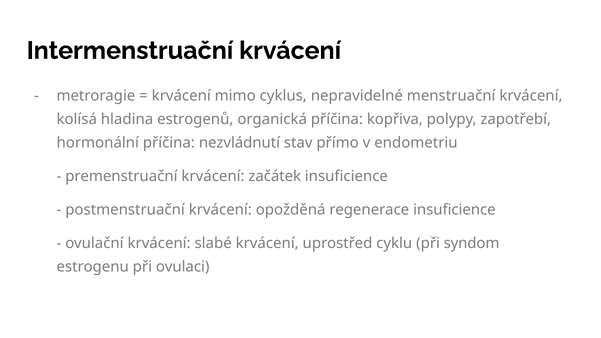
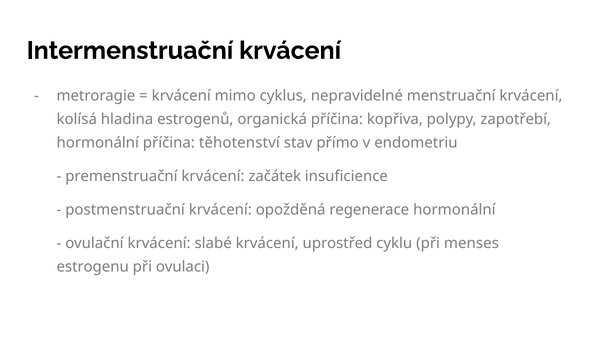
nezvládnutí: nezvládnutí -> těhotenství (239, 143)
regenerace insuficience: insuficience -> hormonální (454, 210)
syndom: syndom -> menses (471, 243)
